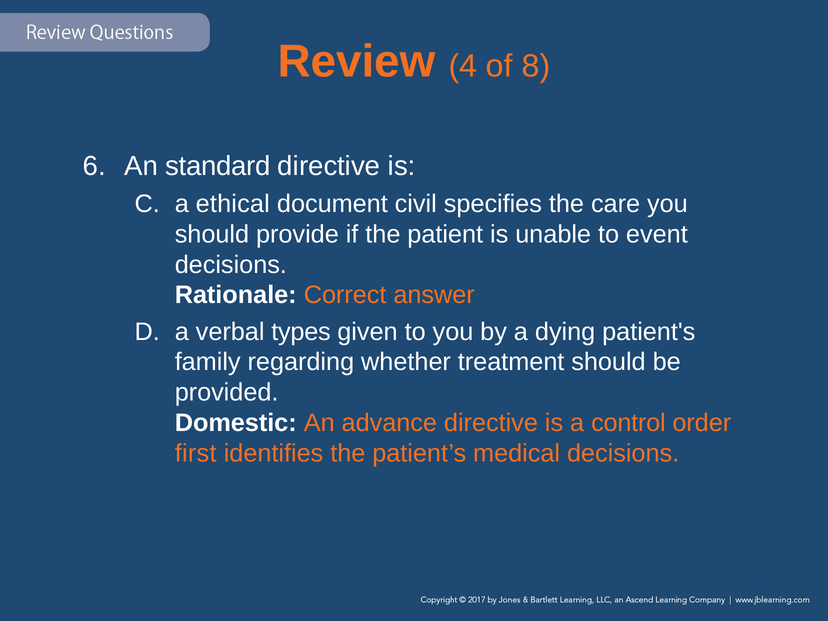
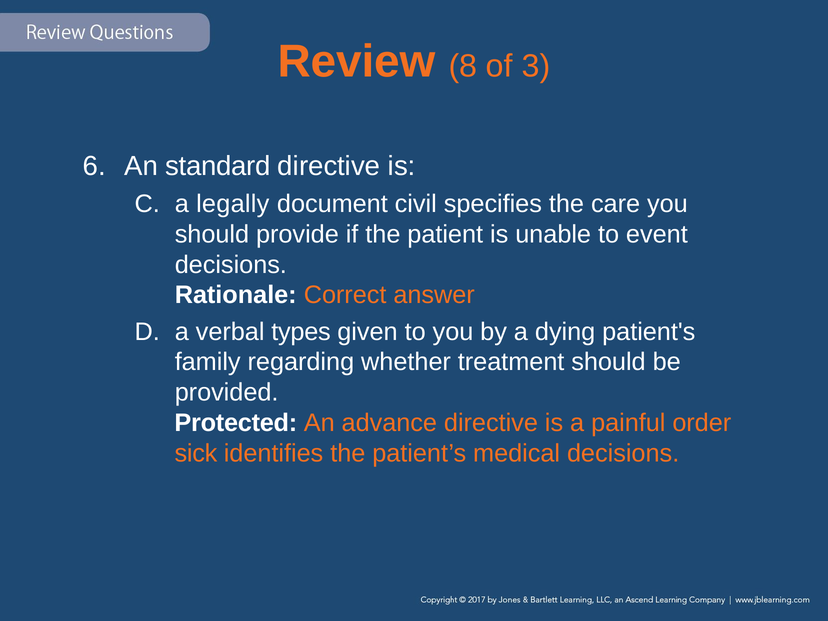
4: 4 -> 8 (463, 66)
8: 8 -> 3 (536, 66)
ethical: ethical -> legally (233, 204)
Domestic: Domestic -> Protected (236, 423)
control: control -> painful (628, 423)
first: first -> sick (196, 453)
